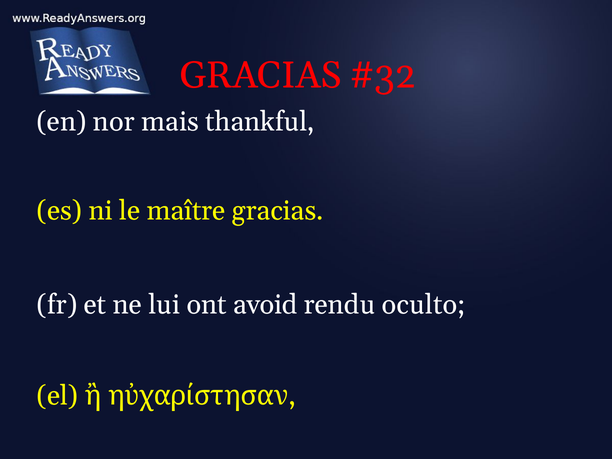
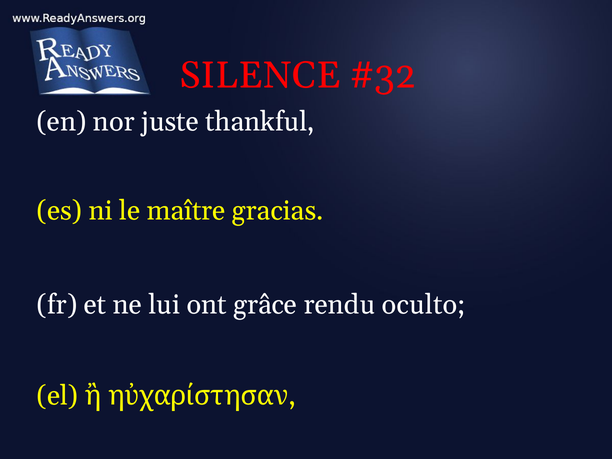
GRACIAS: GRACIAS -> SILENCE (260, 76)
mais: mais -> juste (170, 122)
avoid: avoid -> grâce (265, 305)
